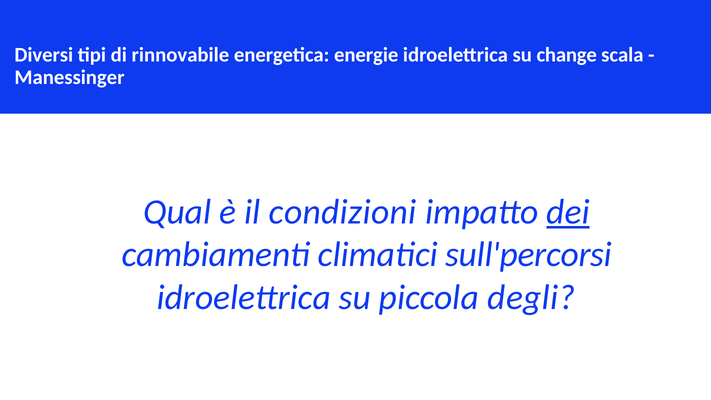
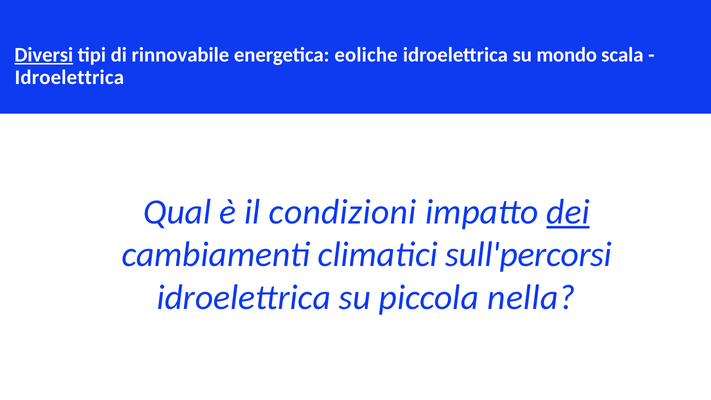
Diversi underline: none -> present (44, 55)
energie: energie -> eoliche (366, 55)
change: change -> mondo (567, 55)
Manessinger: Manessinger -> Idroelettrica (69, 77)
degli: degli -> nella (531, 297)
